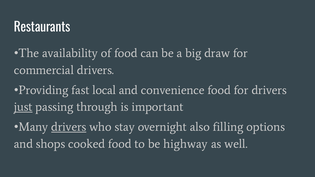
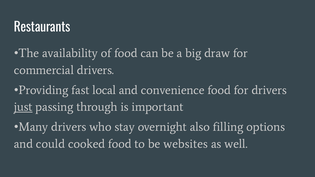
drivers underline: present -> none (69, 127)
shops: shops -> could (51, 144)
highway: highway -> websites (186, 144)
